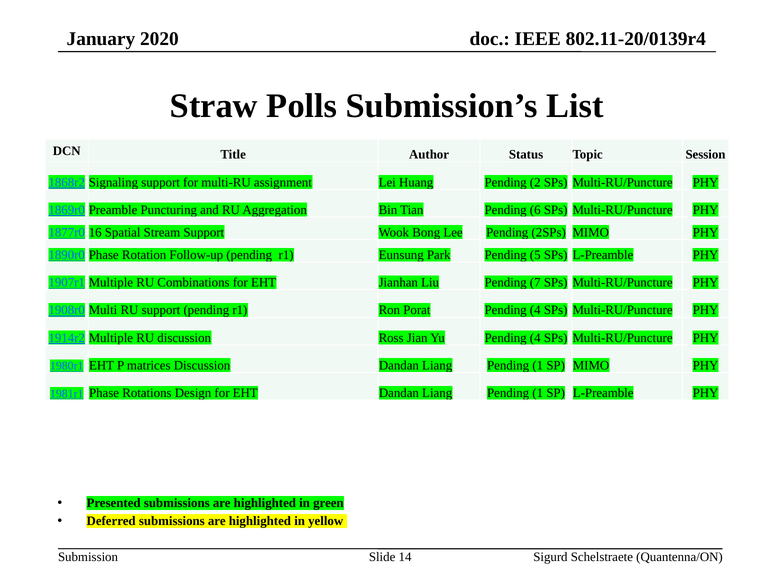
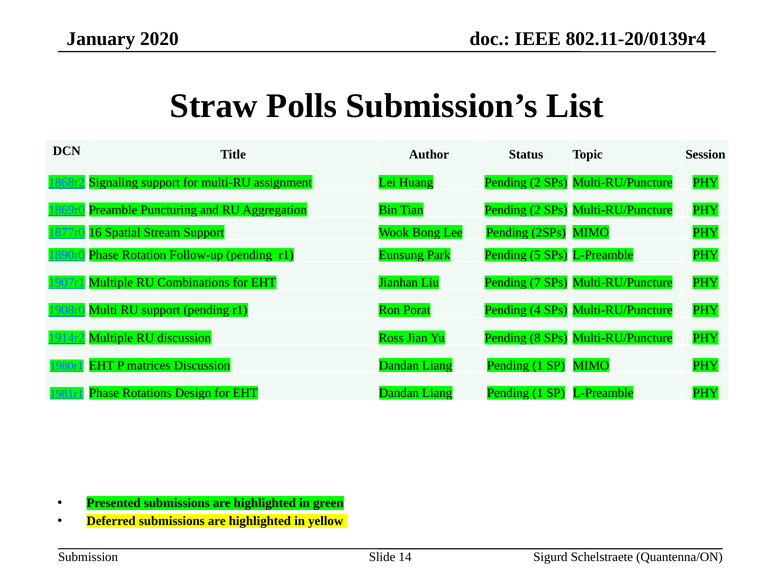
Tian Pending 6: 6 -> 2 (535, 210)
Yu Pending 4: 4 -> 8 (535, 338)
